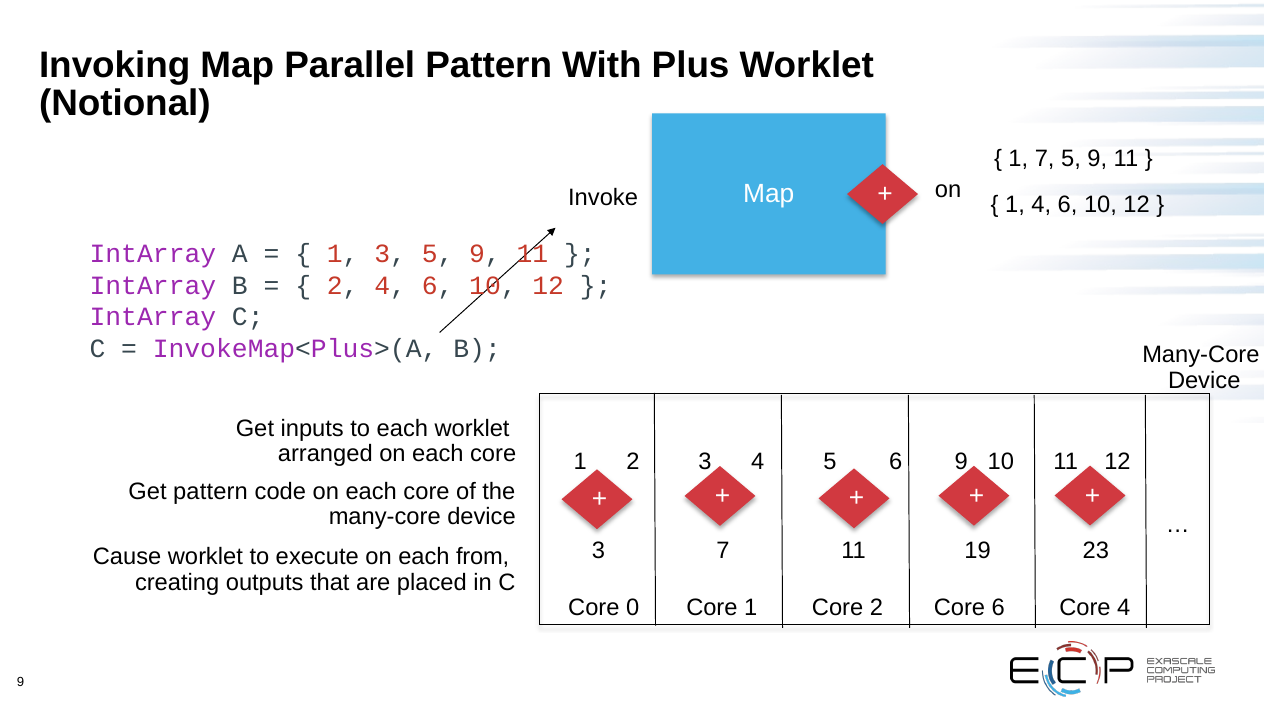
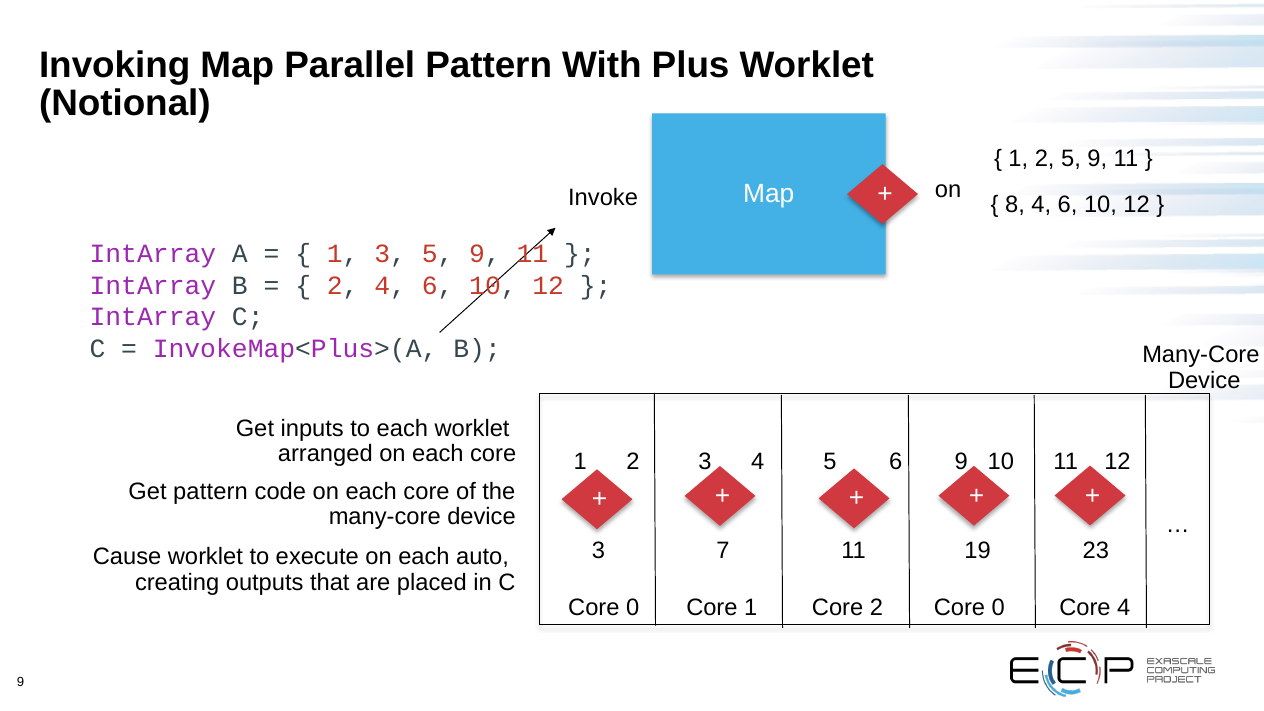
7: 7 -> 2 (1045, 158)
1: 1 -> 8 (1015, 205)
from: from -> auto (483, 557)
2 Core 6: 6 -> 0 (998, 608)
